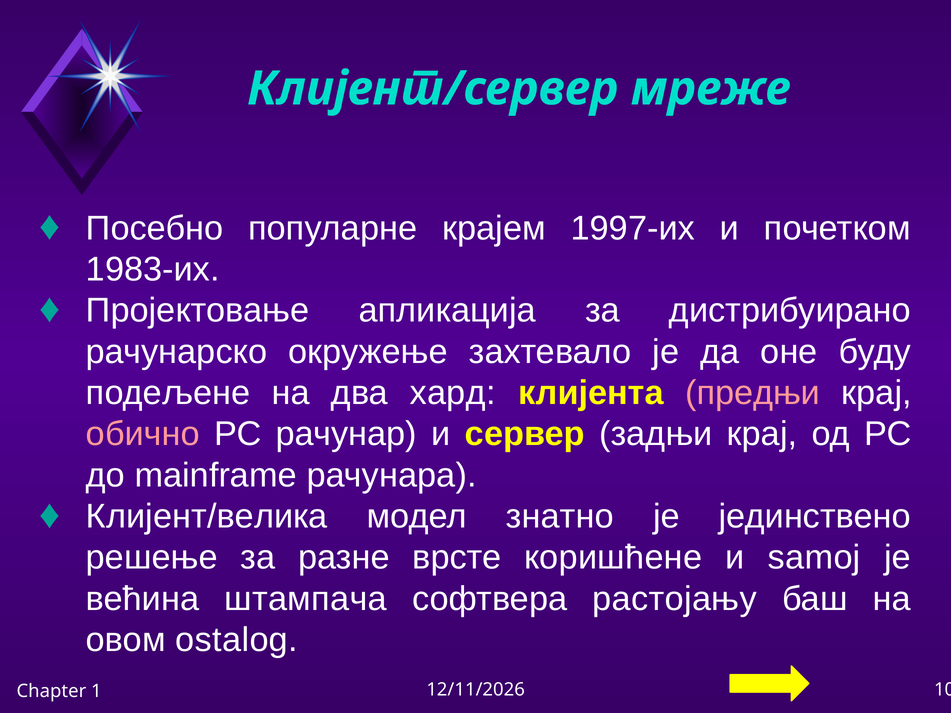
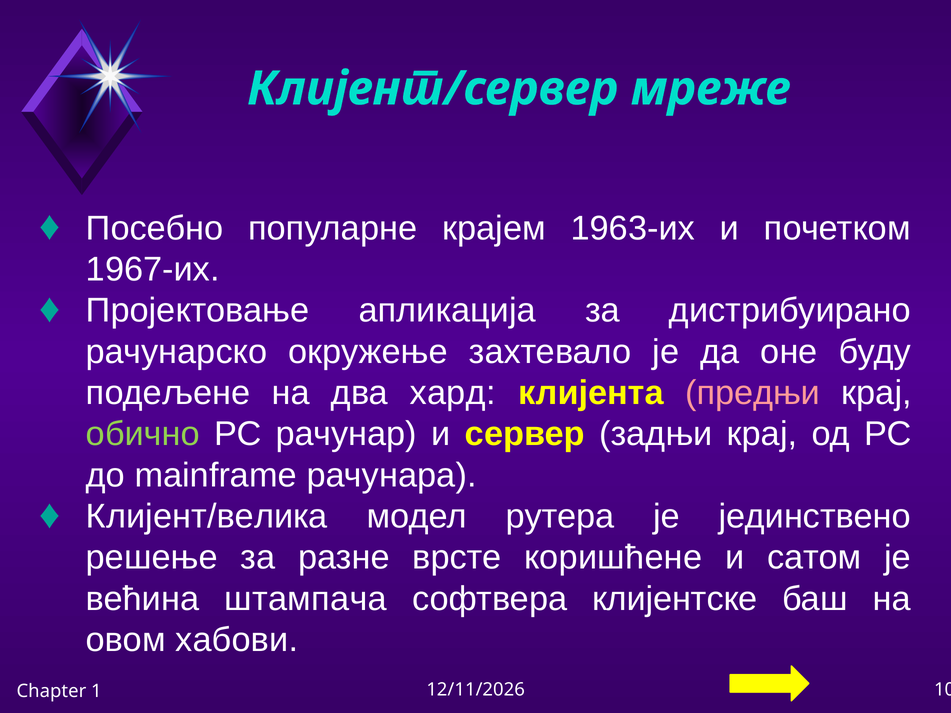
1997-их: 1997-их -> 1963-их (633, 228)
1983-их: 1983-их -> 1967-их (153, 269)
обично colour: pink -> light green (143, 434)
знатно: знатно -> рутера (560, 517)
samoj: samoj -> сатом (814, 558)
растојању: растојању -> клијентске (675, 599)
ostalog: ostalog -> хабови (237, 640)
